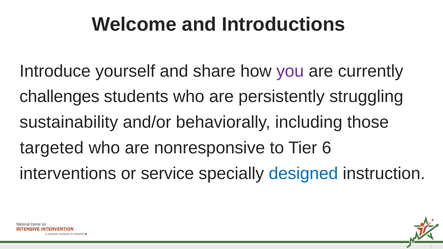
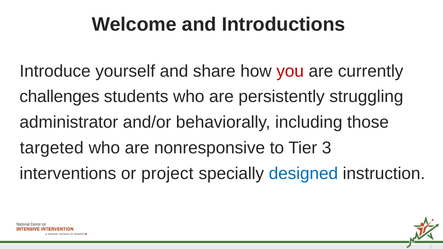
you colour: purple -> red (290, 71)
sustainability: sustainability -> administrator (69, 122)
6: 6 -> 3 (327, 148)
service: service -> project (167, 174)
